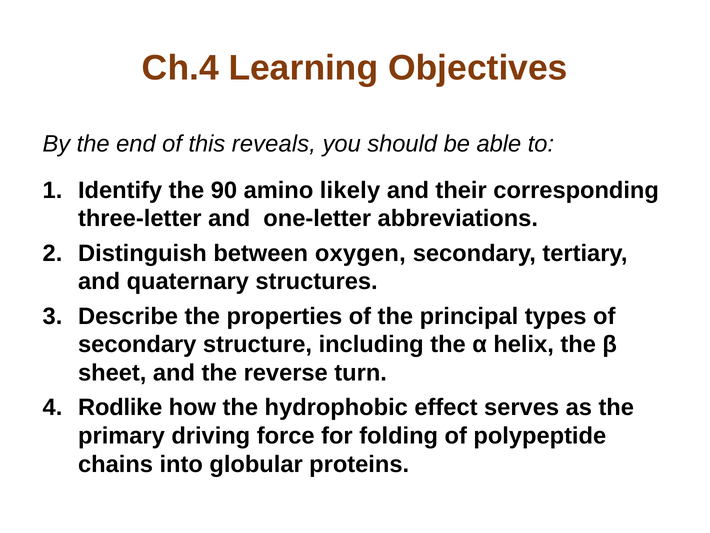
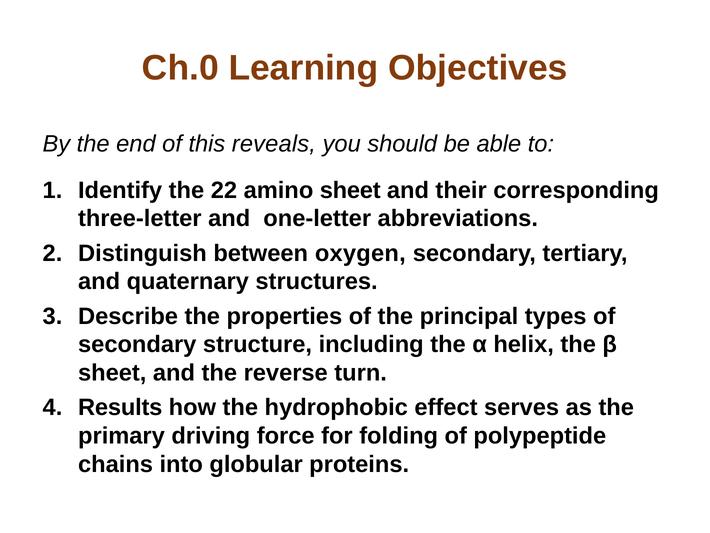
Ch.4: Ch.4 -> Ch.0 (180, 68)
90: 90 -> 22 (224, 190)
amino likely: likely -> sheet (350, 190)
Rodlike: Rodlike -> Results (120, 407)
